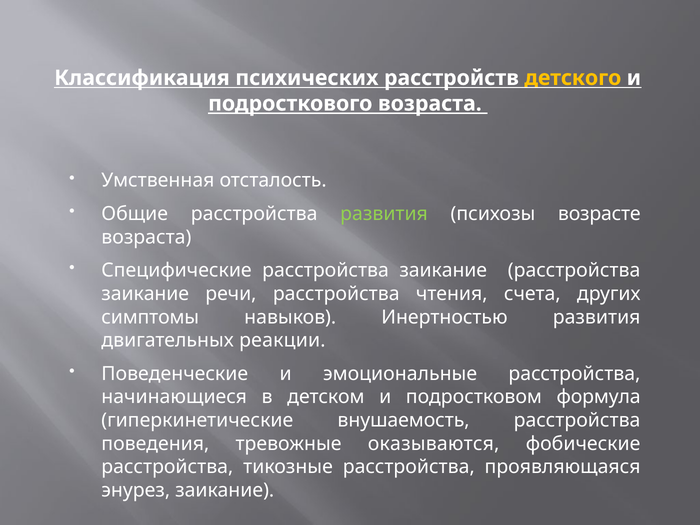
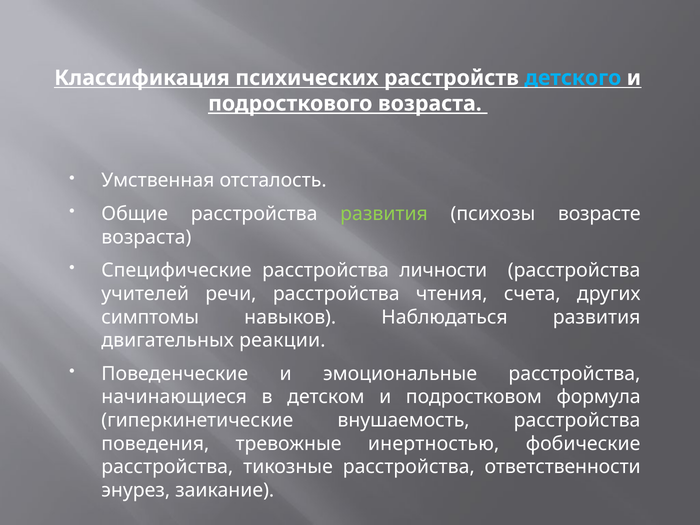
детского colour: yellow -> light blue (573, 78)
Специфические расстройства заикание: заикание -> личности (443, 270)
заикание: заикание -> учителей (145, 294)
Инертностью: Инертностью -> Наблюдаться (445, 317)
оказываются: оказываются -> инертностью (434, 444)
проявляющаяся: проявляющаяся -> ответственности (563, 467)
